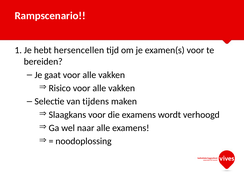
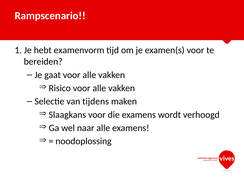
hersencellen: hersencellen -> examenvorm (79, 50)
